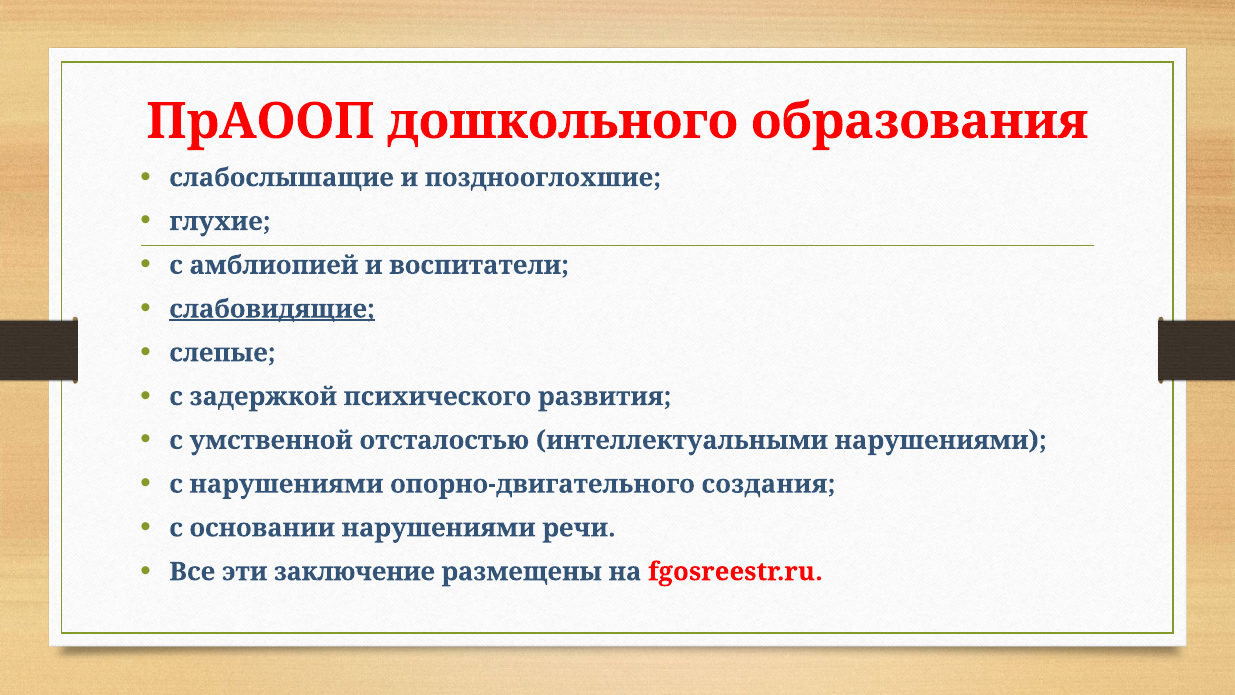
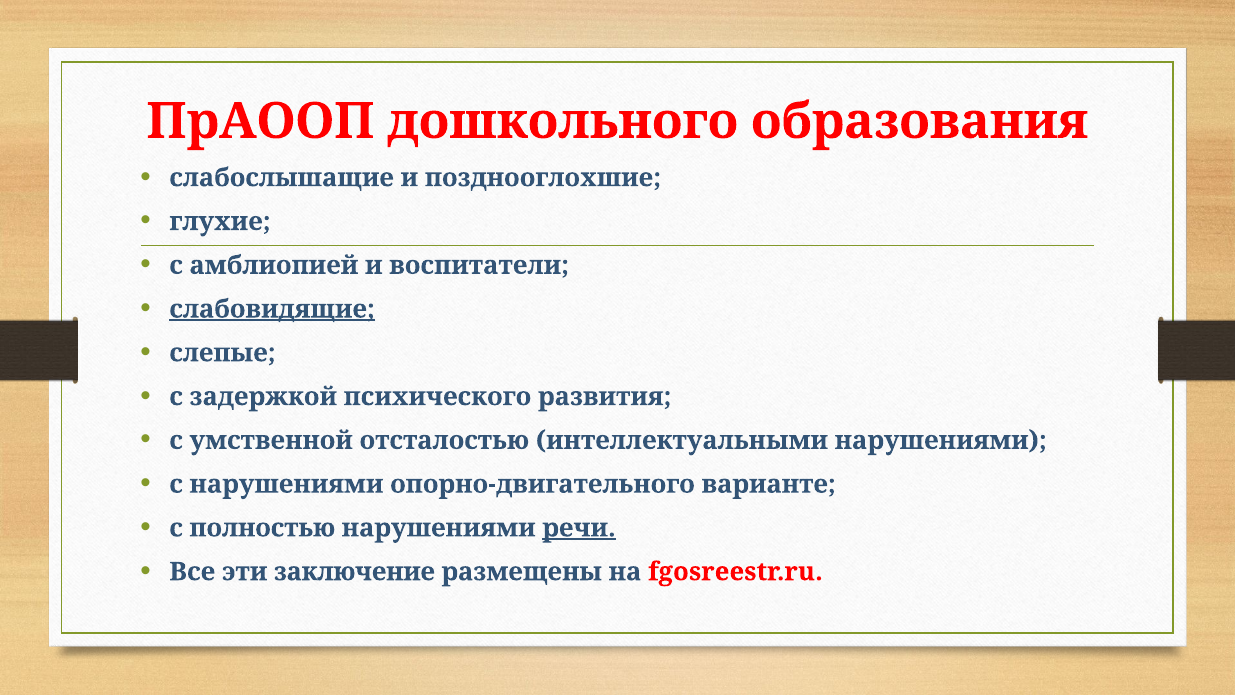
создания: создания -> варианте (769, 484)
основании: основании -> полностью (262, 528)
речи underline: none -> present (579, 528)
